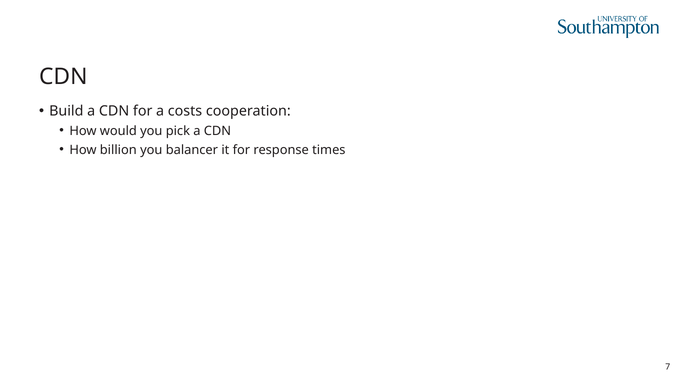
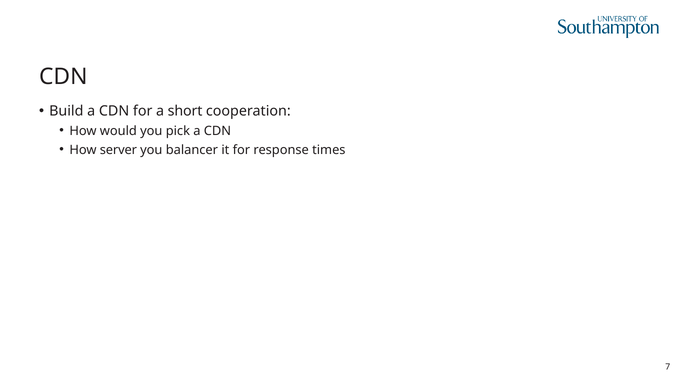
costs: costs -> short (185, 111)
billion: billion -> server (118, 150)
